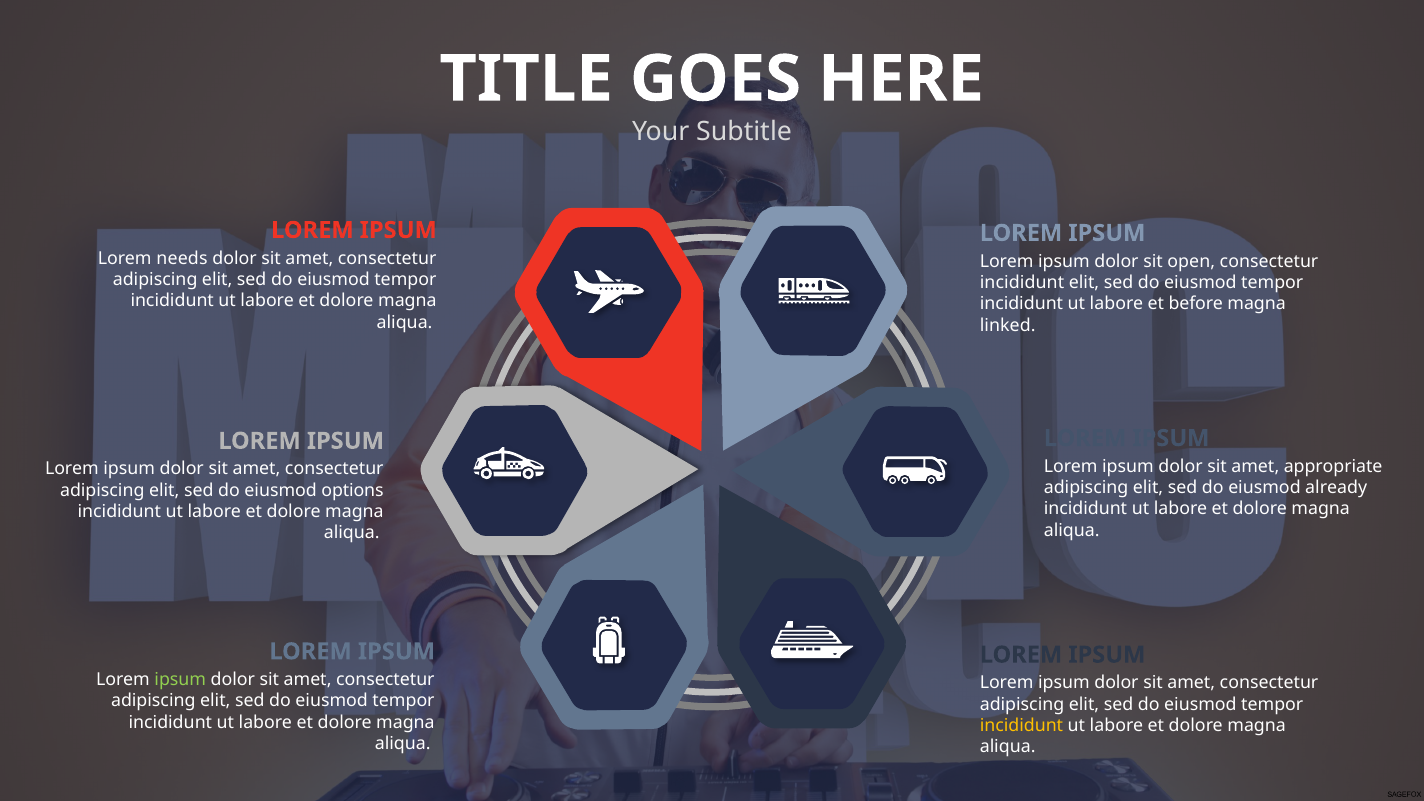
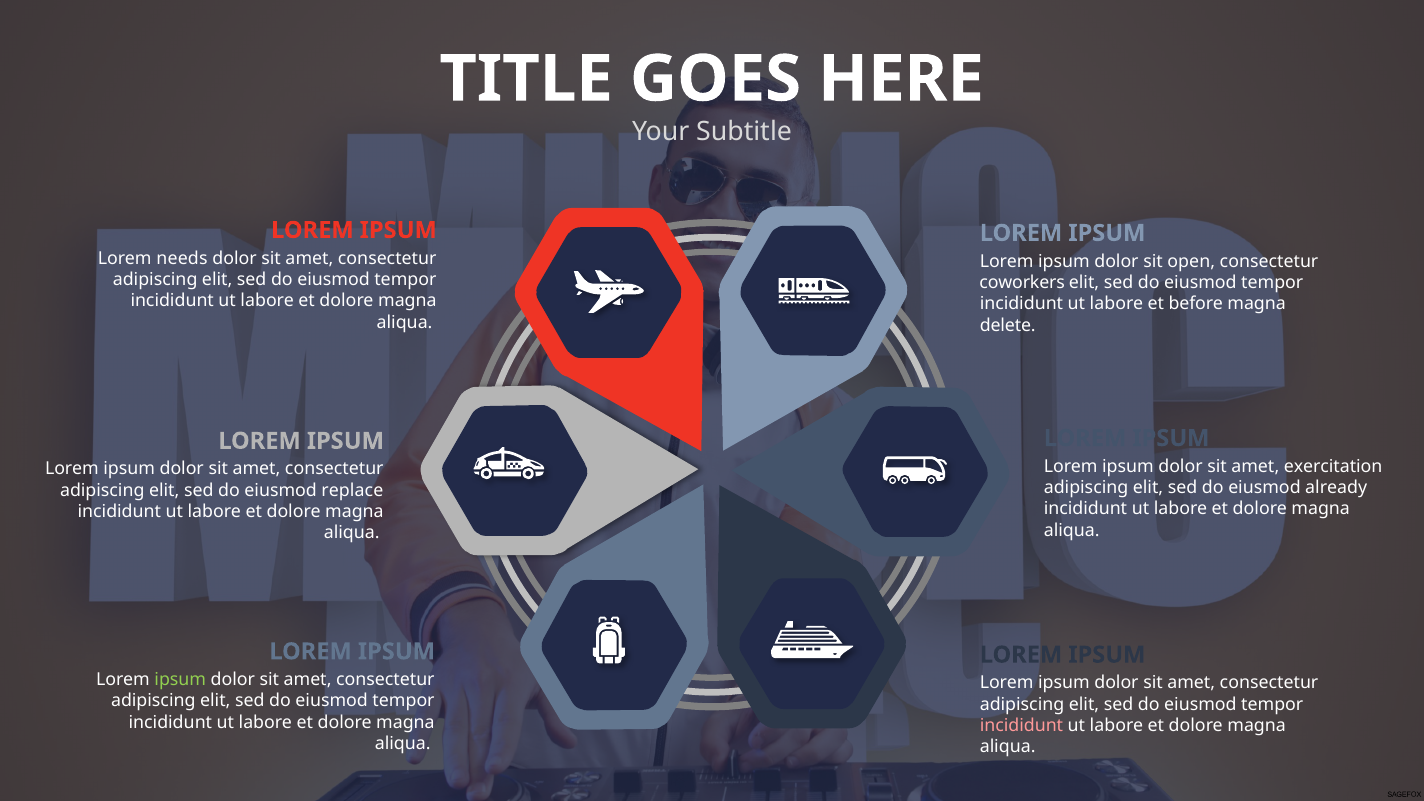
incididunt: incididunt -> coworkers (1022, 283)
linked: linked -> delete (1008, 325)
appropriate: appropriate -> exercitation (1333, 466)
options: options -> replace (352, 490)
incididunt colour: yellow -> pink (1021, 726)
